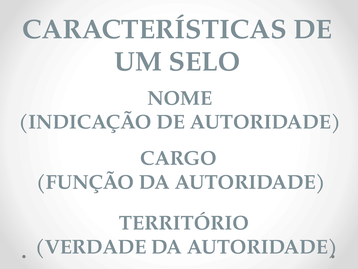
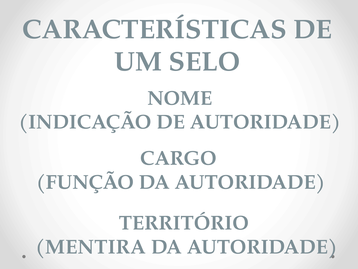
VERDADE: VERDADE -> MENTIRA (91, 247)
